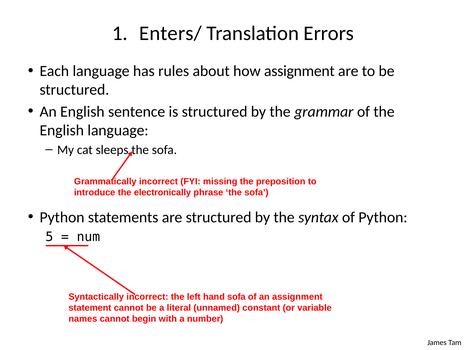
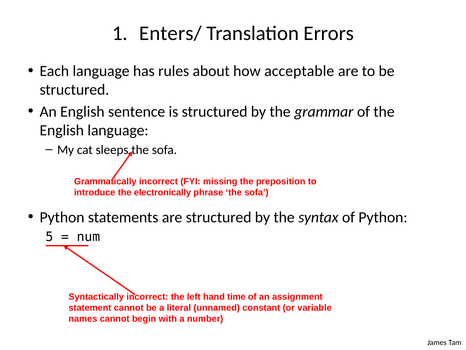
how assignment: assignment -> acceptable (299, 71)
hand sofa: sofa -> time (236, 296)
